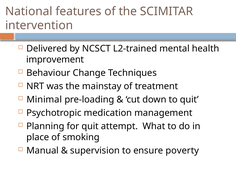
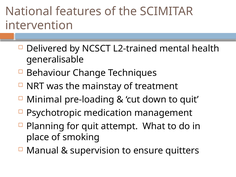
improvement: improvement -> generalisable (55, 60)
poverty: poverty -> quitters (182, 151)
